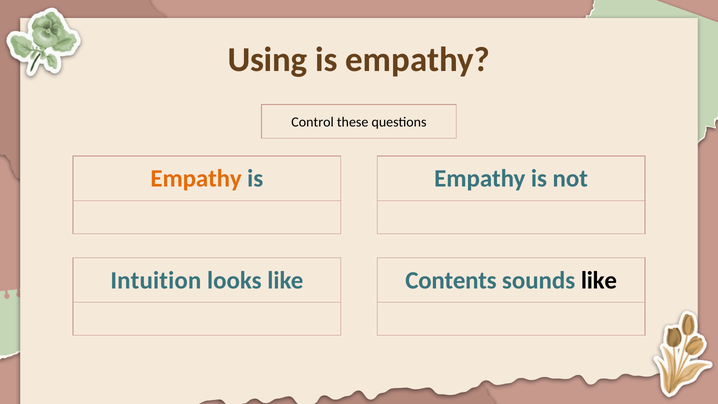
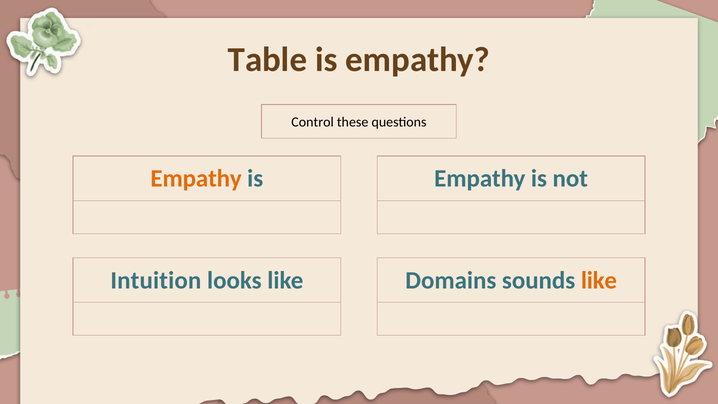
Using: Using -> Table (267, 60)
Contents: Contents -> Domains (451, 280)
like colour: black -> orange (599, 280)
